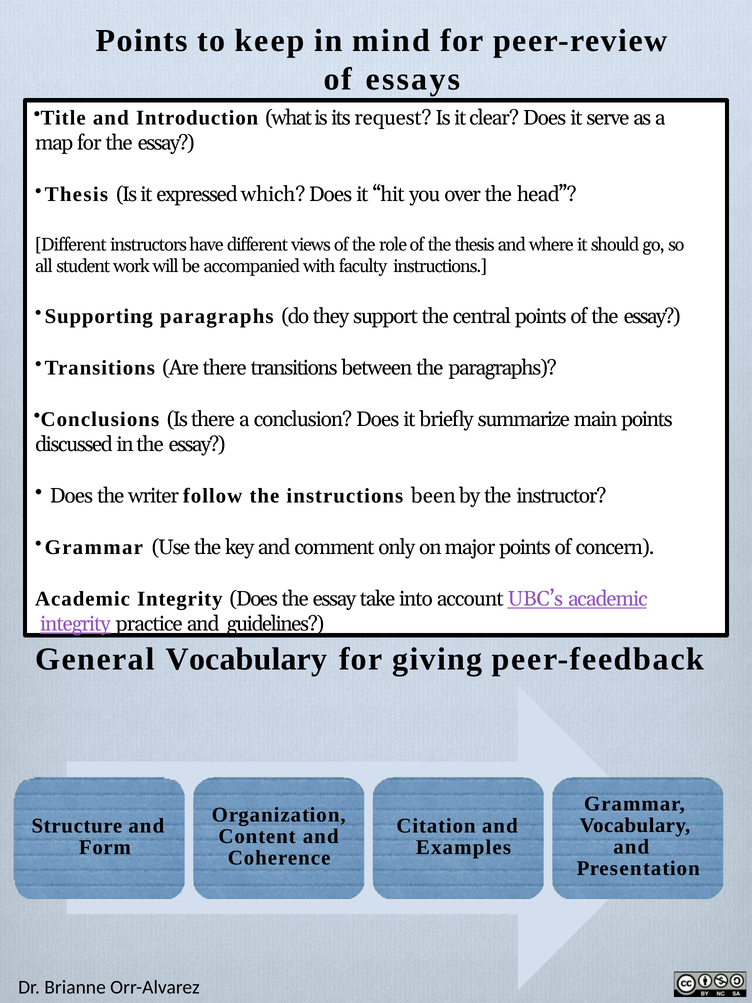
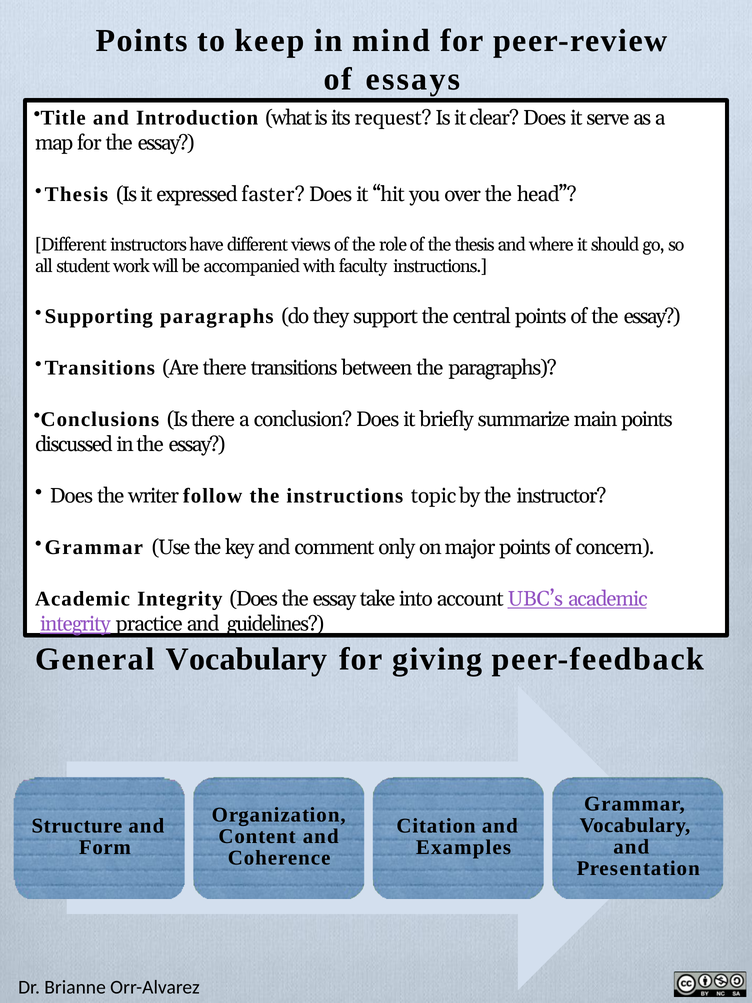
which: which -> faster (273, 194)
been: been -> topic (434, 496)
